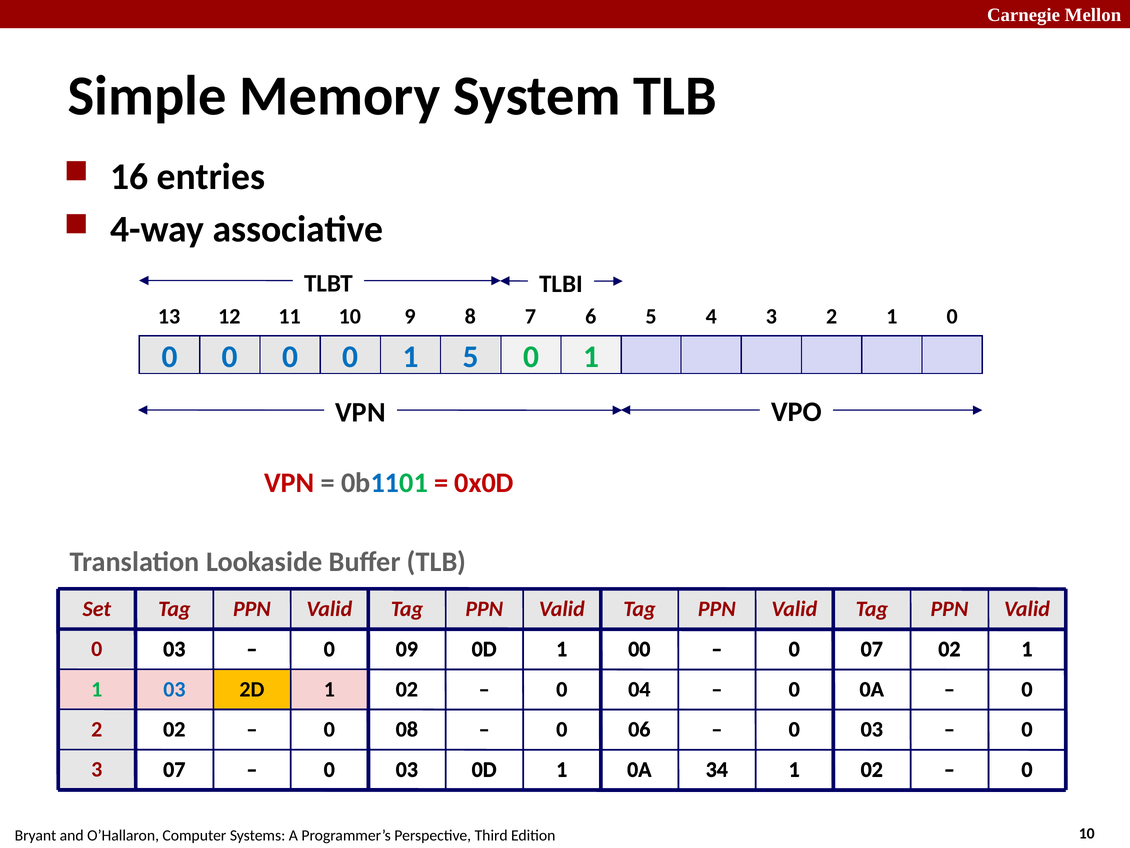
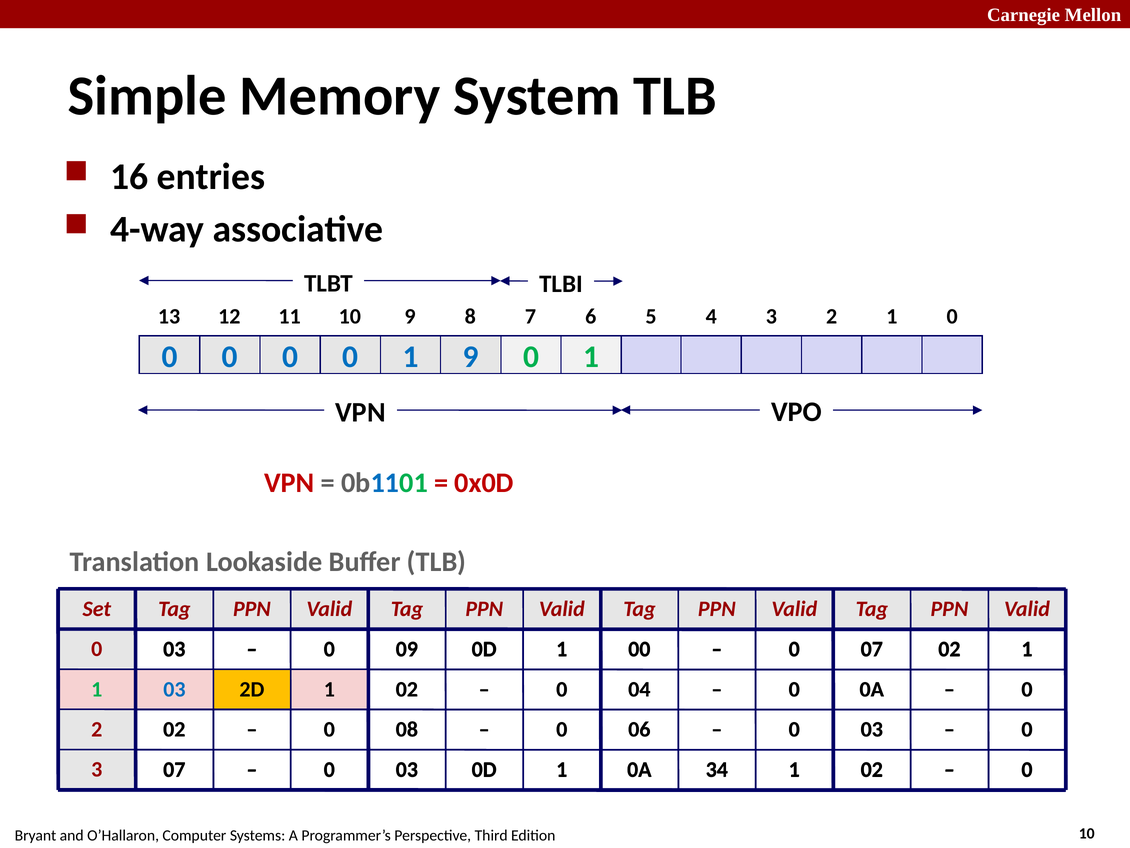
1 5: 5 -> 9 (471, 357)
